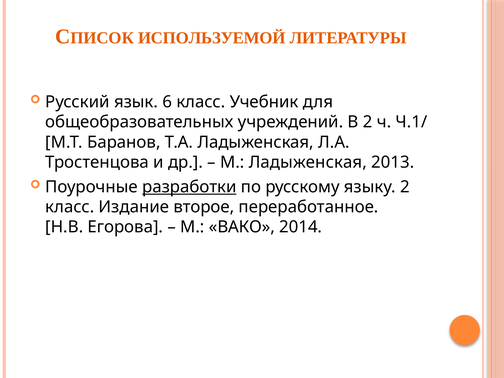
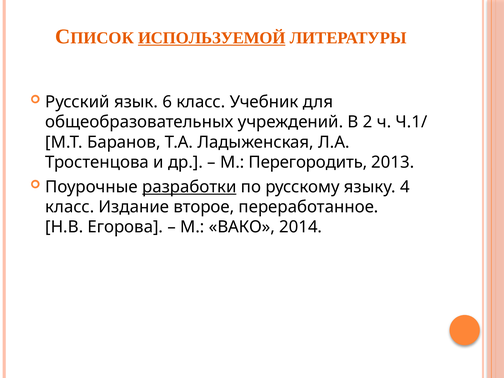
ИСПОЛЬЗУЕМОЙ underline: none -> present (212, 38)
М Ладыженская: Ладыженская -> Перегородить (308, 162)
языку 2: 2 -> 4 (405, 187)
